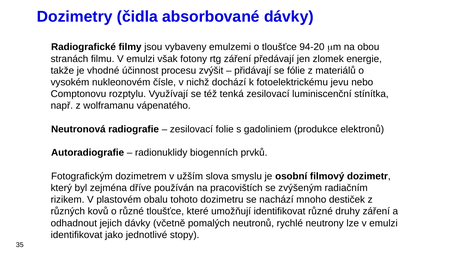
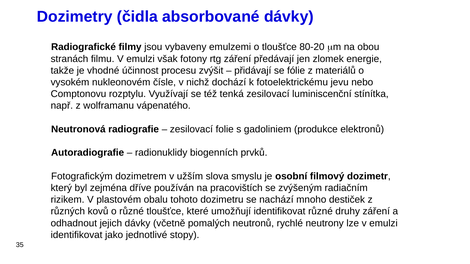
94-20: 94-20 -> 80-20 (312, 47)
